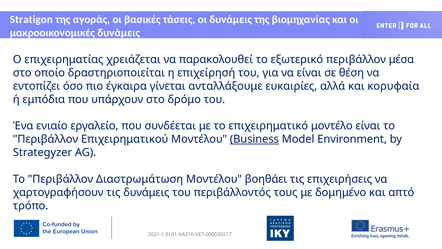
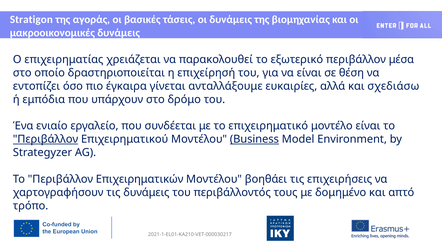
κορυφαία: κορυφαία -> σχεδιάσω (393, 86)
Περιβάλλον underline: none -> present (46, 139)
Διαστρωμάτωση: Διαστρωμάτωση -> Επιχειρηματικών (140, 179)
